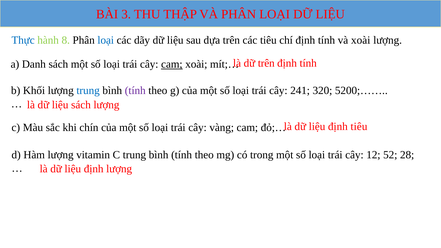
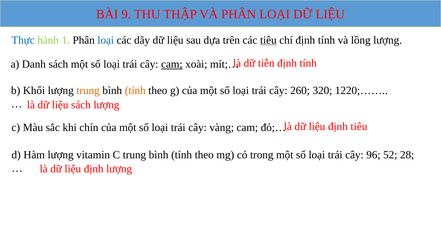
3: 3 -> 9 (126, 14)
8: 8 -> 1 (66, 40)
tiêu underline: none -> present (268, 40)
và xoài: xoài -> lồng (361, 40)
dữ trên: trên -> tiễn (266, 63)
trung colour: blue -> orange (88, 91)
tính colour: purple -> orange (135, 91)
241: 241 -> 260 (300, 91)
5200;……: 5200;…… -> 1220;…… (361, 91)
12: 12 -> 96 (373, 155)
